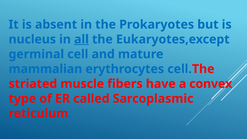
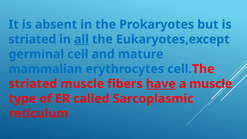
nucleus: nucleus -> striated (32, 39)
have underline: none -> present (161, 84)
a convex: convex -> muscle (211, 84)
